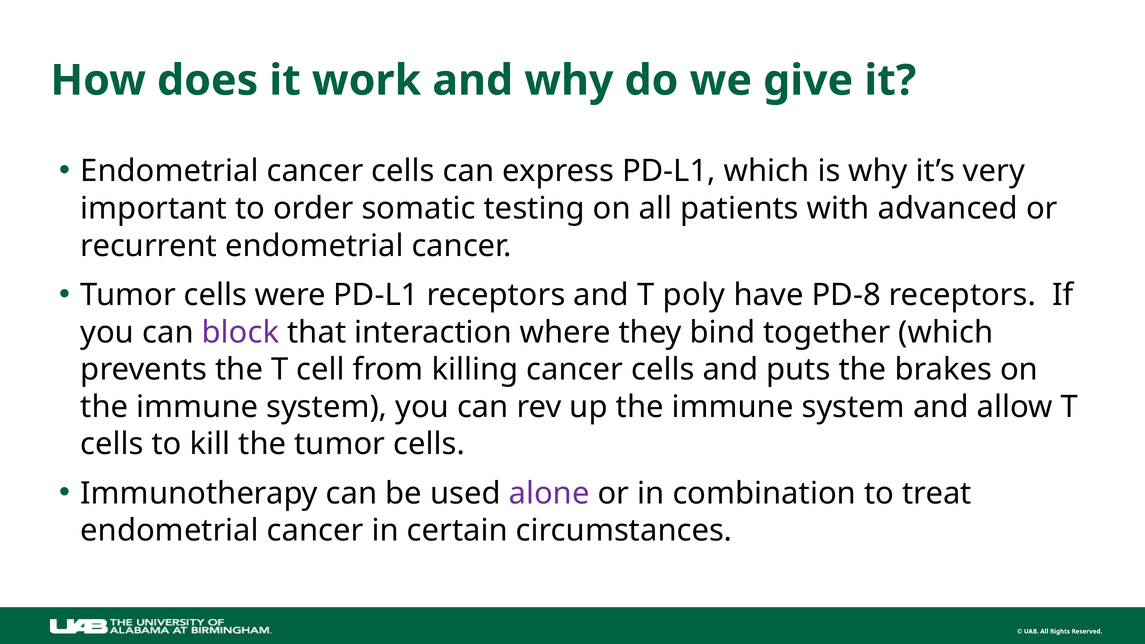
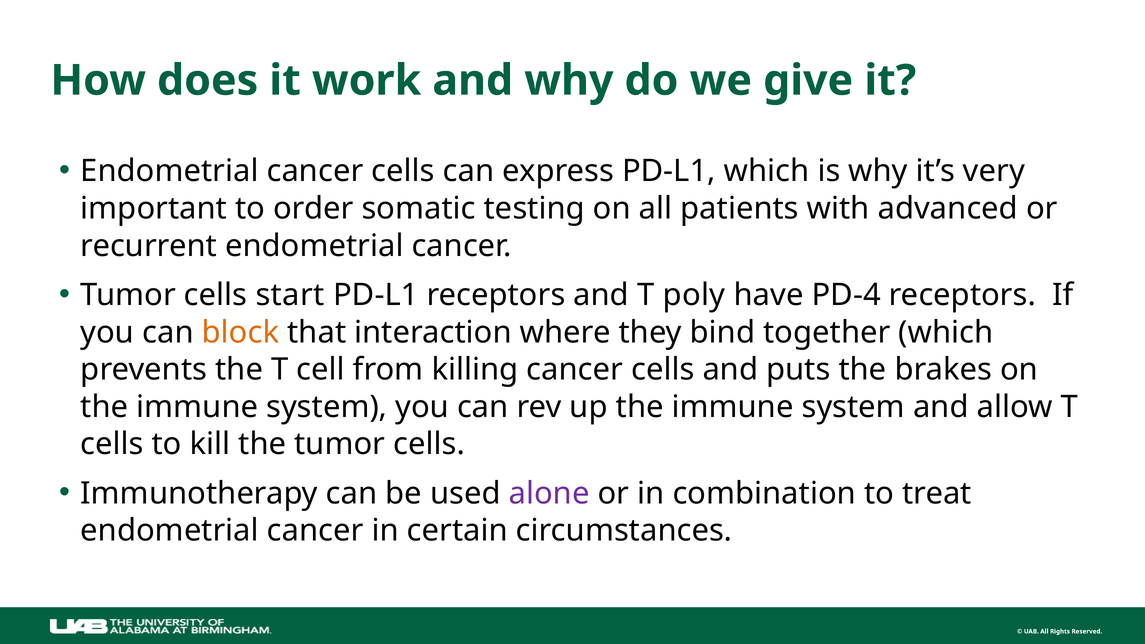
were: were -> start (290, 295)
PD-8: PD-8 -> PD-4 (846, 295)
block colour: purple -> orange (240, 332)
